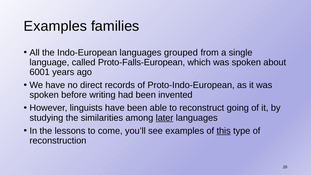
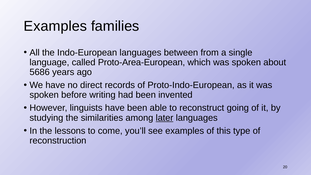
grouped: grouped -> between (181, 53)
Proto-Falls-European: Proto-Falls-European -> Proto-Area-European (141, 62)
6001: 6001 -> 5686 (40, 72)
this underline: present -> none (224, 131)
